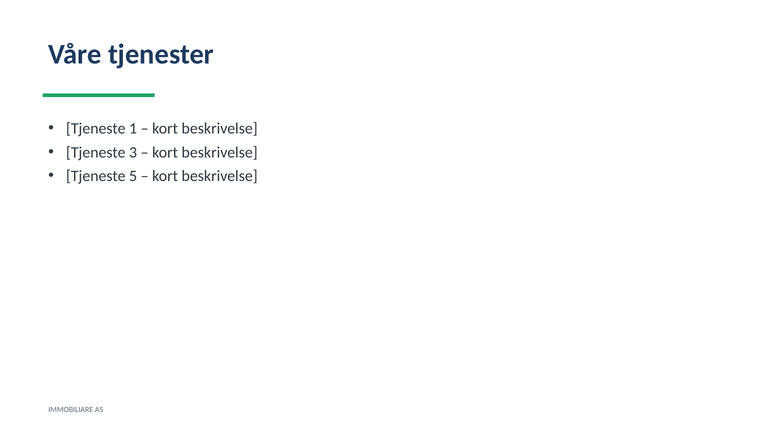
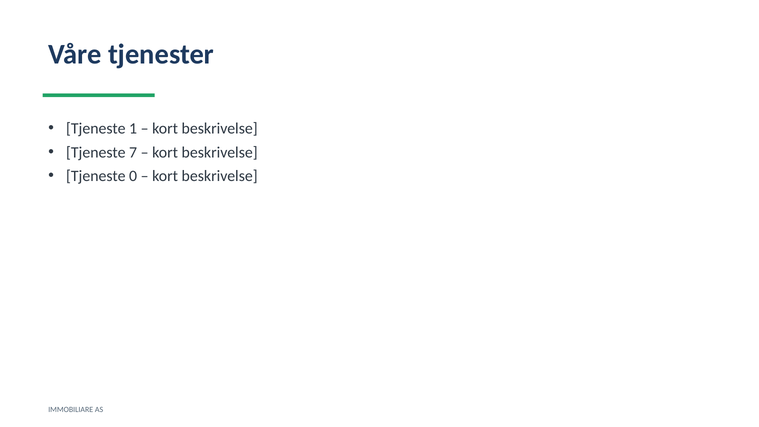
3: 3 -> 7 (133, 152)
5: 5 -> 0 (133, 176)
